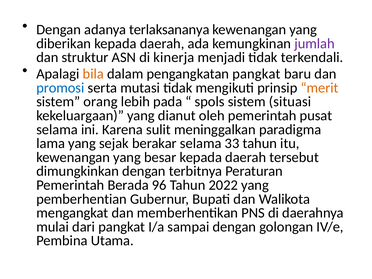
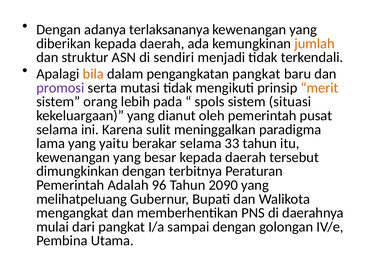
jumlah colour: purple -> orange (315, 43)
kinerja: kinerja -> sendiri (174, 57)
promosi colour: blue -> purple (60, 88)
sejak: sejak -> yaitu (114, 143)
Berada: Berada -> Adalah (128, 185)
2022: 2022 -> 2090 (223, 185)
pemberhentian: pemberhentian -> melihatpeluang (82, 199)
